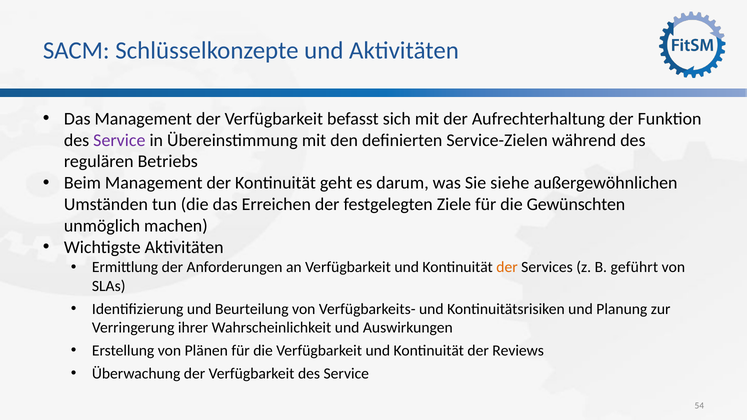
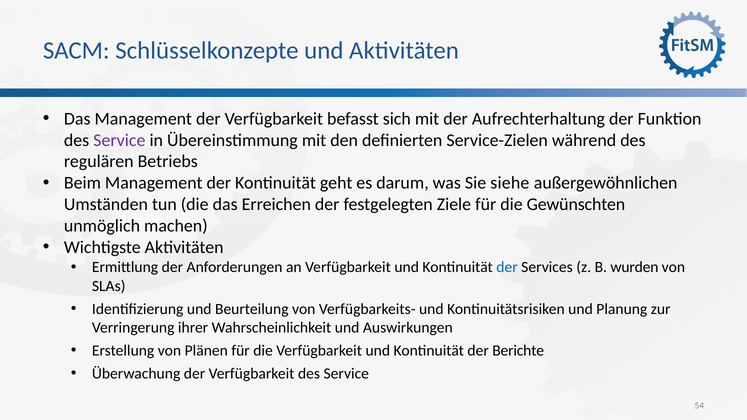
der colour: orange -> blue (507, 267)
geführt: geführt -> wurden (634, 267)
Reviews: Reviews -> Berichte (518, 351)
